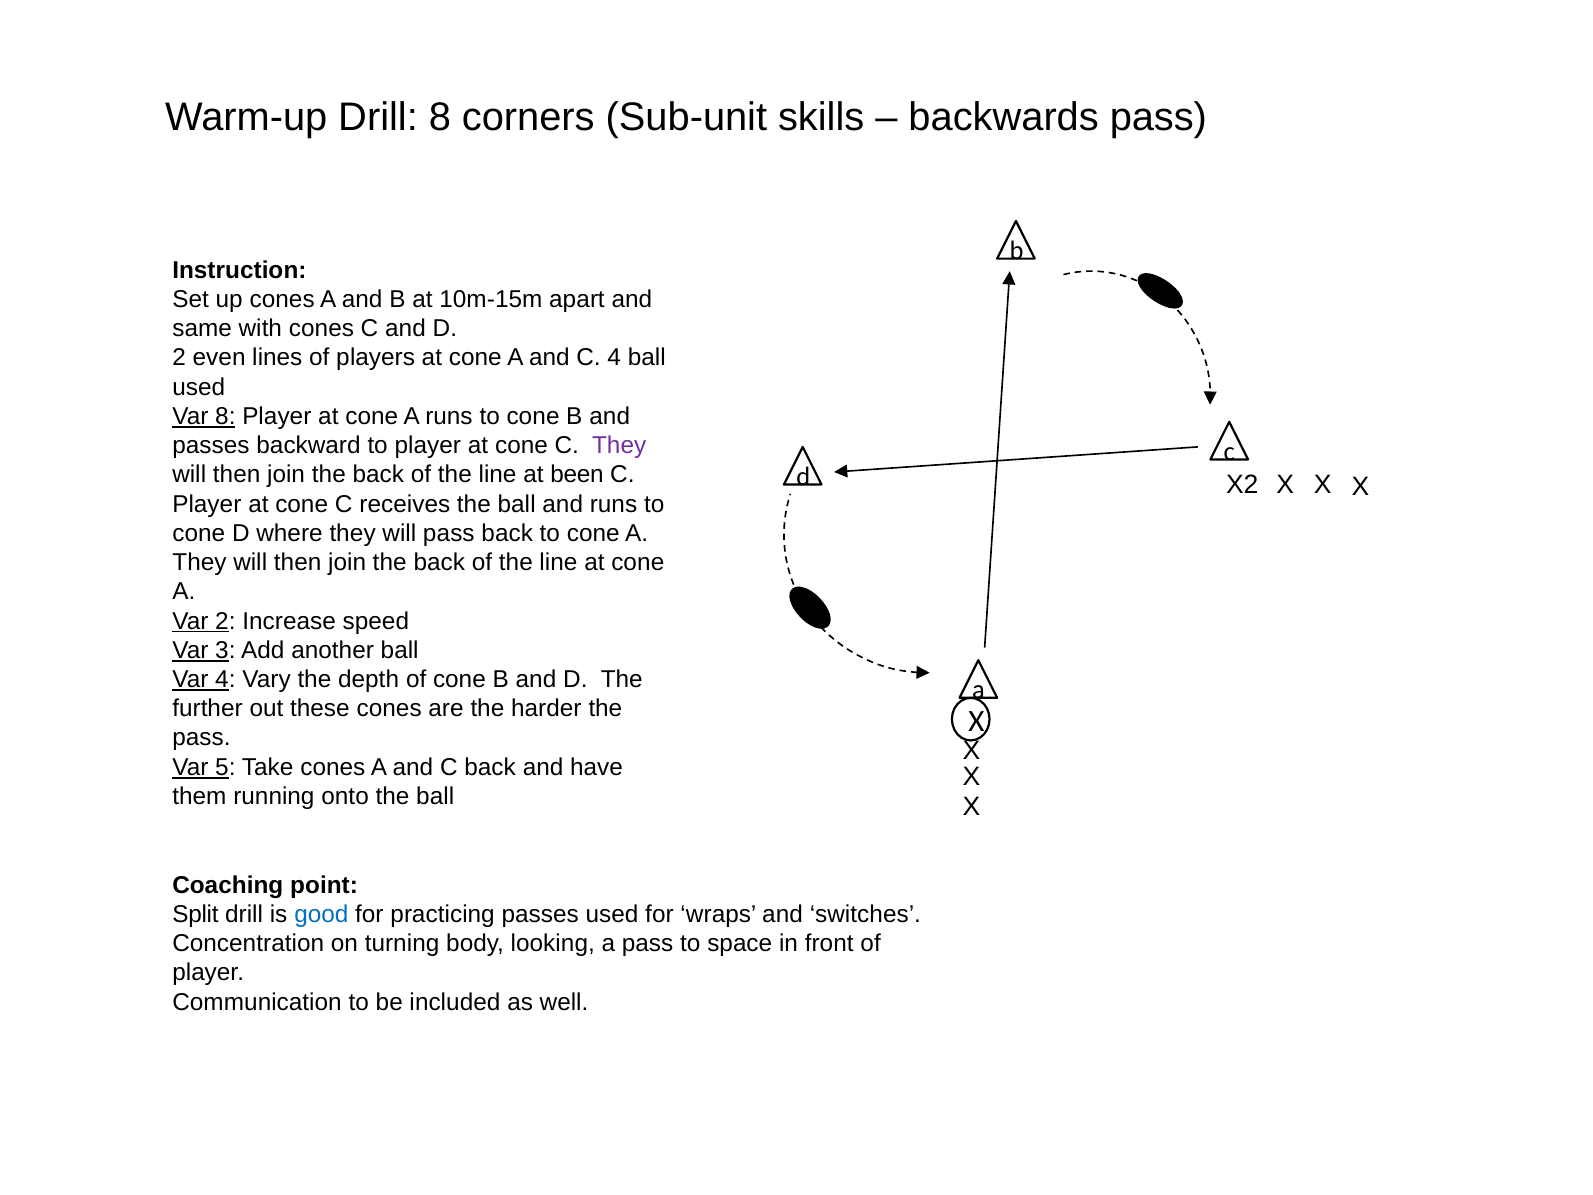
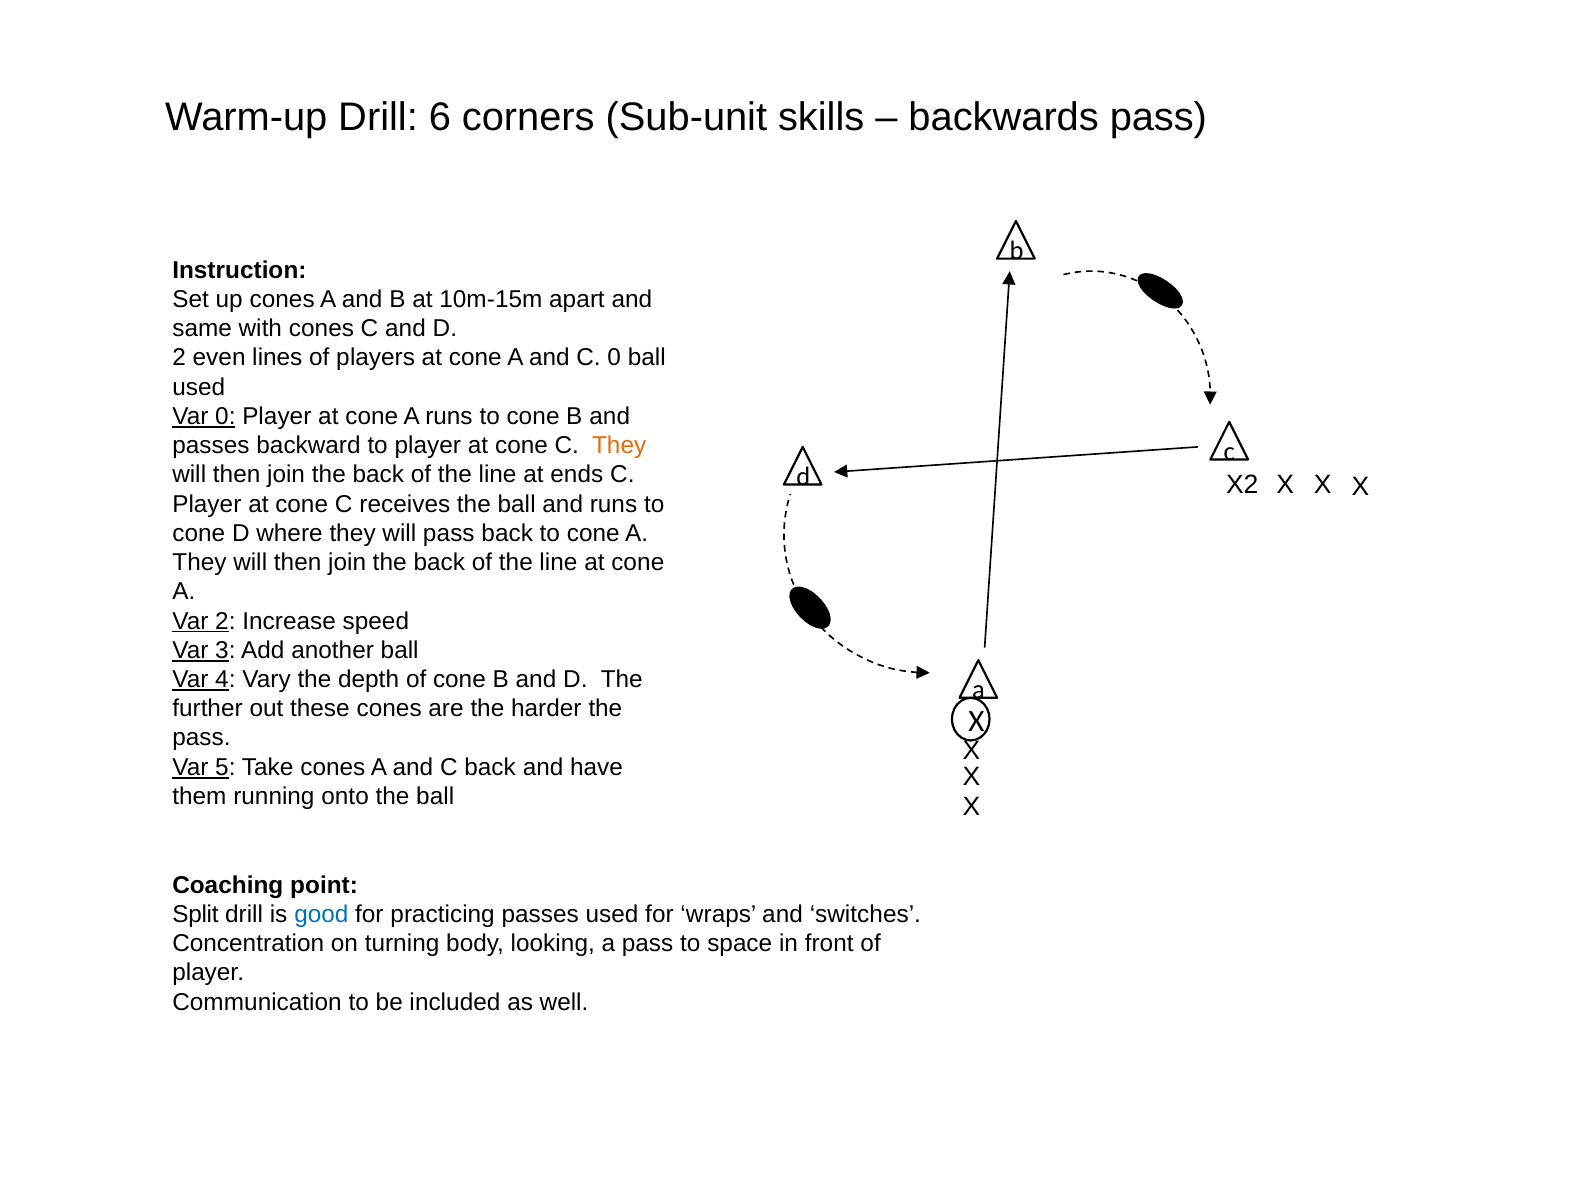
Drill 8: 8 -> 6 (440, 117)
C 4: 4 -> 0 (614, 358)
Var 8: 8 -> 0 (225, 416)
They colour: purple -> orange (619, 446)
been: been -> ends (577, 475)
